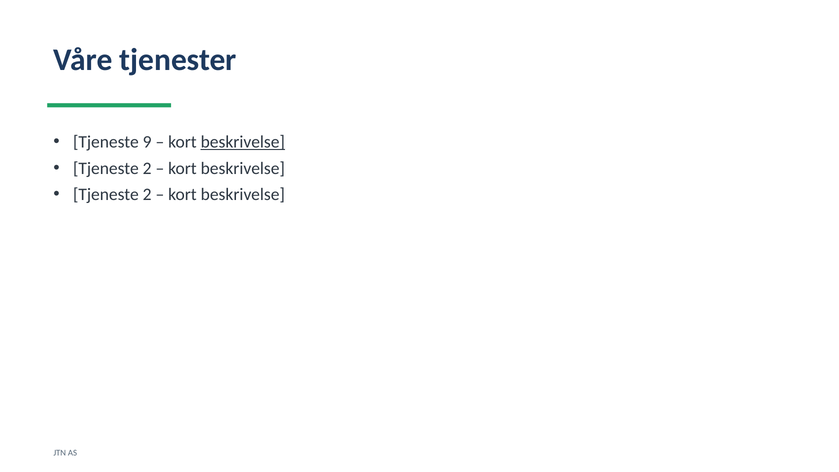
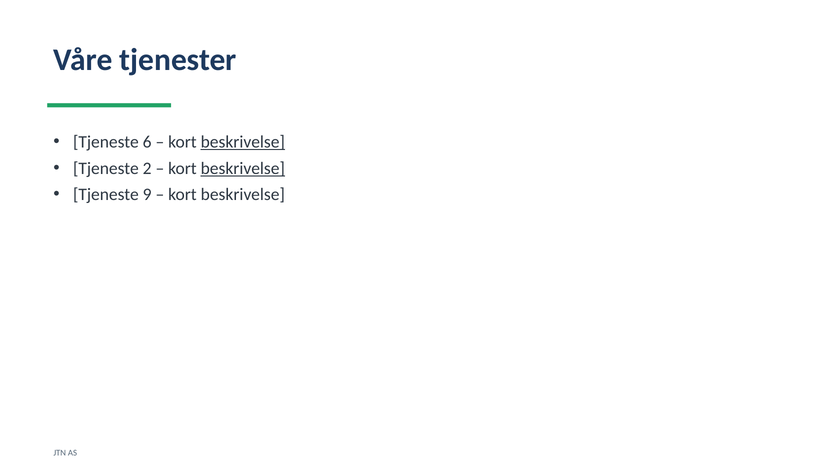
9: 9 -> 6 (147, 142)
beskrivelse underline: none -> present (243, 168)
2: 2 -> 9 (147, 195)
